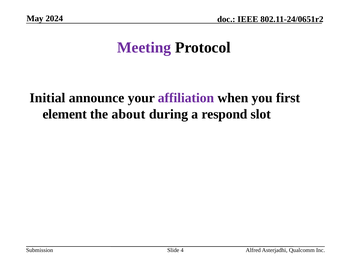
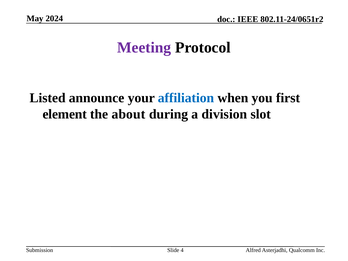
Initial: Initial -> Listed (48, 98)
affiliation colour: purple -> blue (186, 98)
respond: respond -> division (224, 114)
